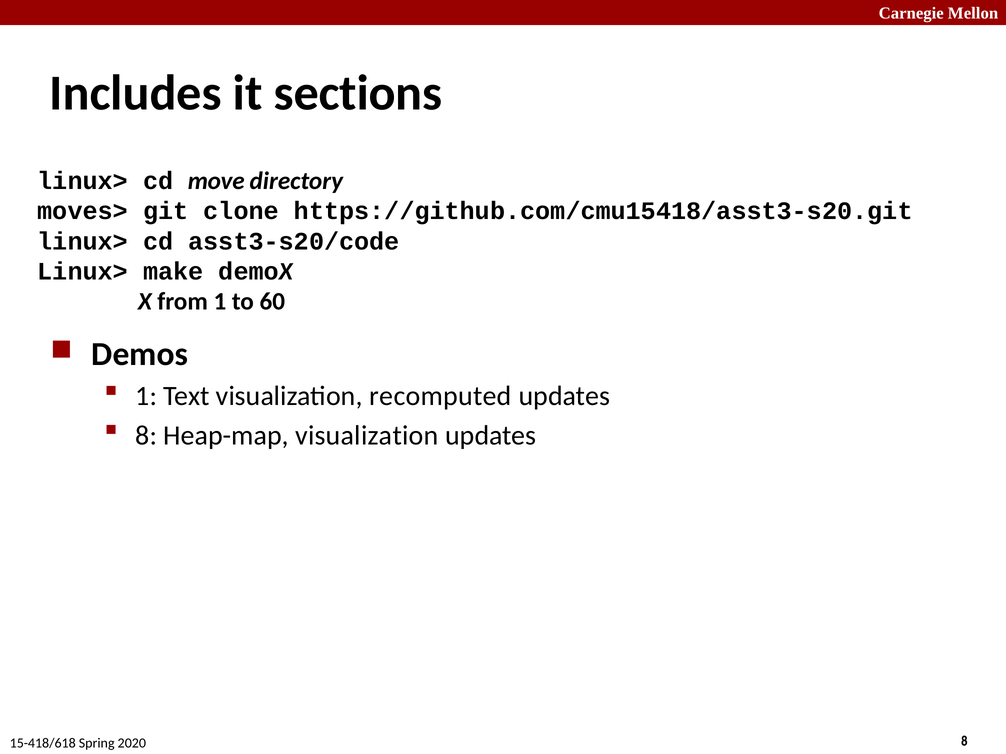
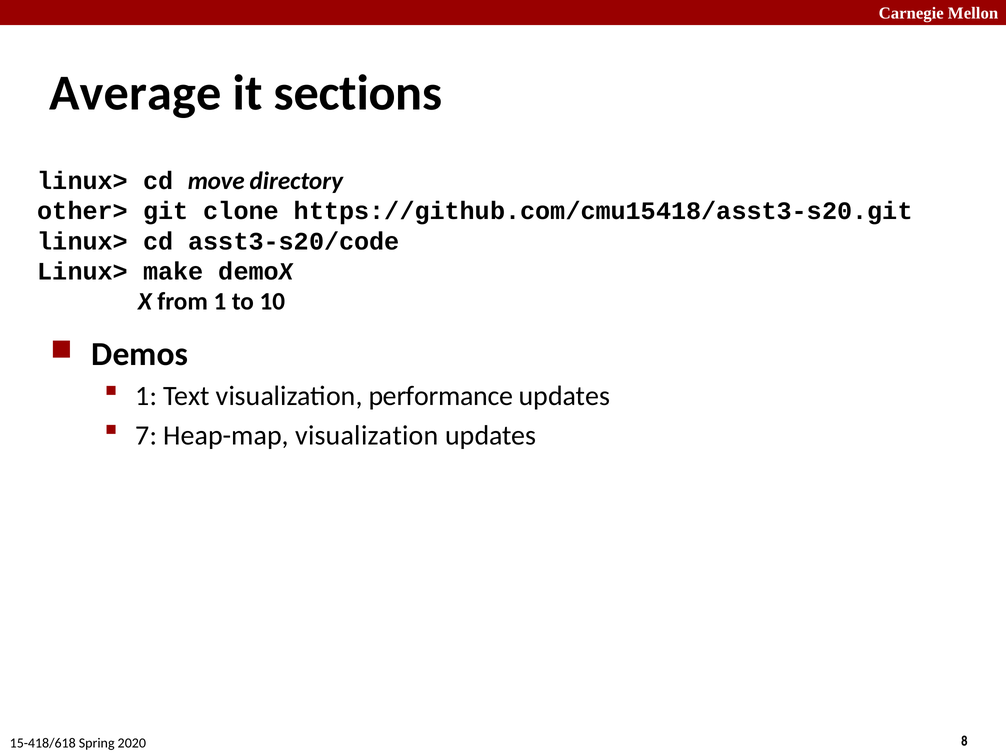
Includes: Includes -> Average (135, 93)
moves>: moves> -> other> (83, 211)
60: 60 -> 10 (272, 302)
recomputed: recomputed -> performance (441, 397)
8: 8 -> 7 (146, 436)
